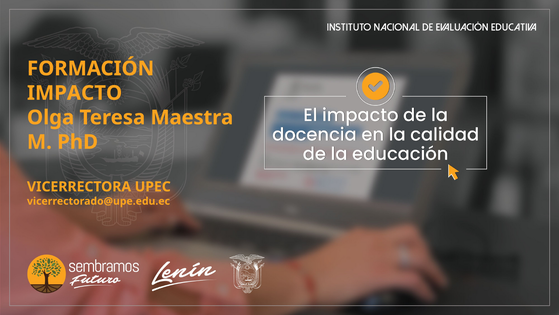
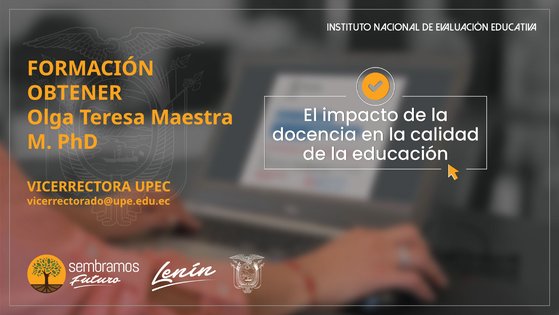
IMPACTO: IMPACTO -> OBTENER (75, 93)
